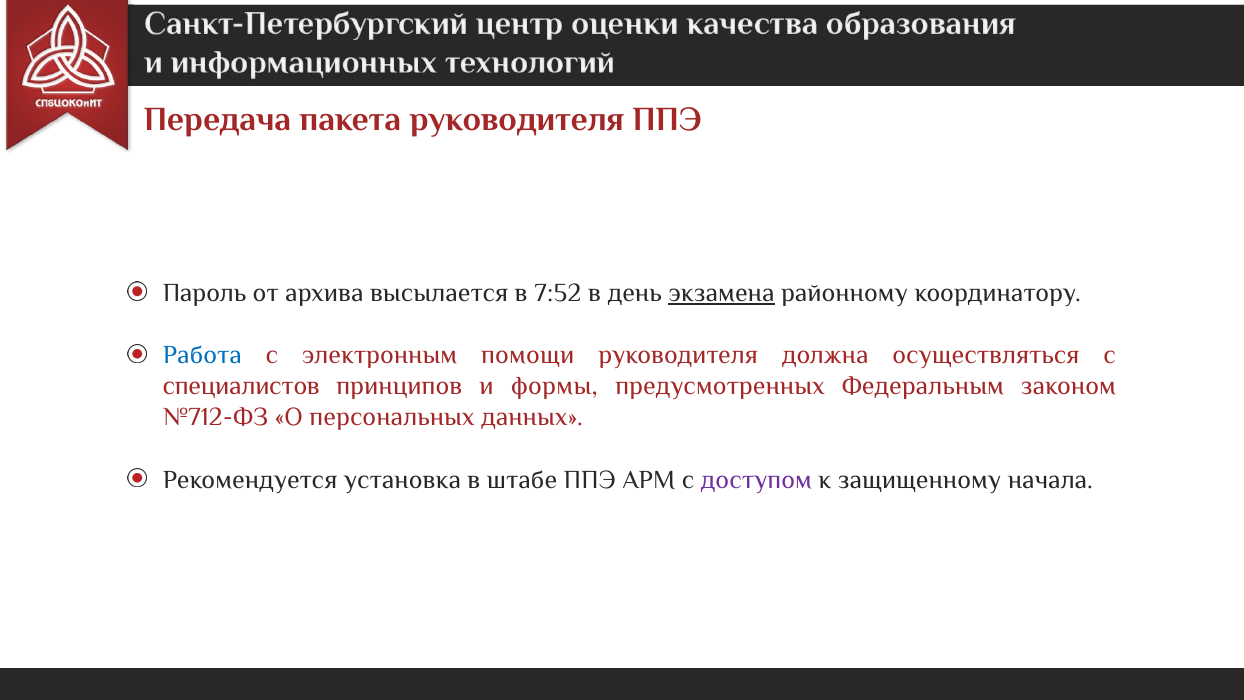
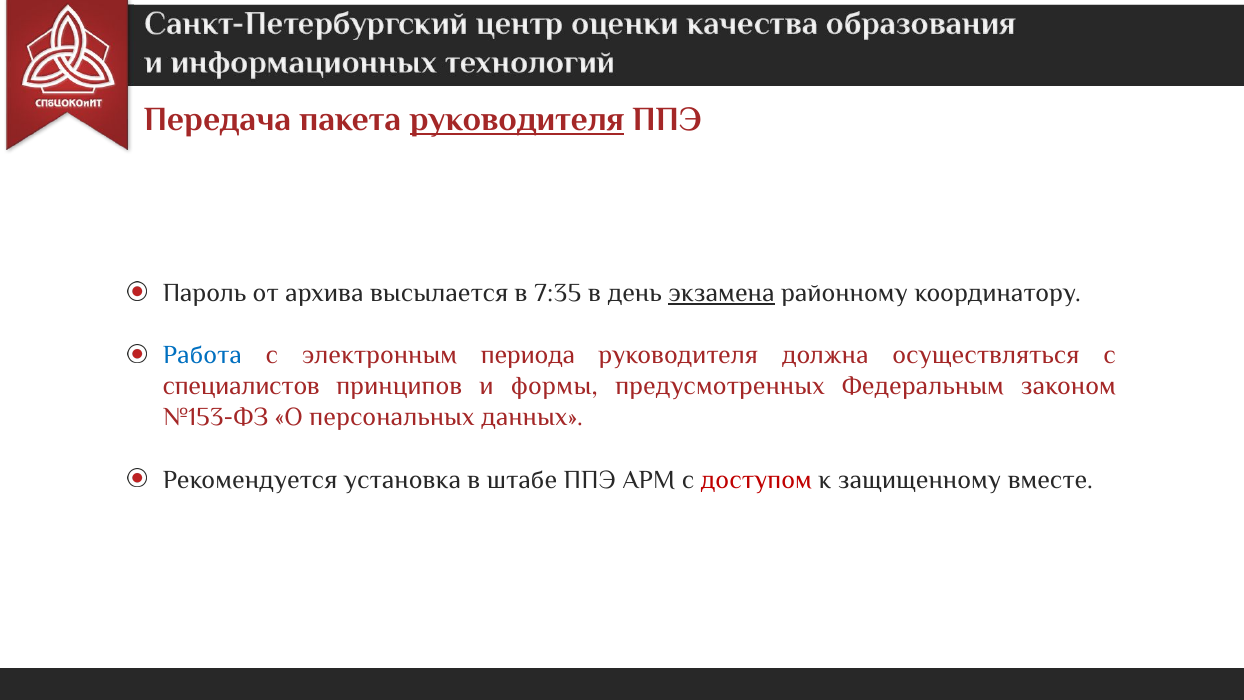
руководителя underline: none -> present (517, 120)
7:52: 7:52 -> 7:35 (558, 293)
помощи: помощи -> периода (528, 355)
№712-ФЗ: №712-ФЗ -> №153-ФЗ (216, 417)
доступом colour: purple -> red (756, 479)
начала: начала -> вместе (1050, 479)
